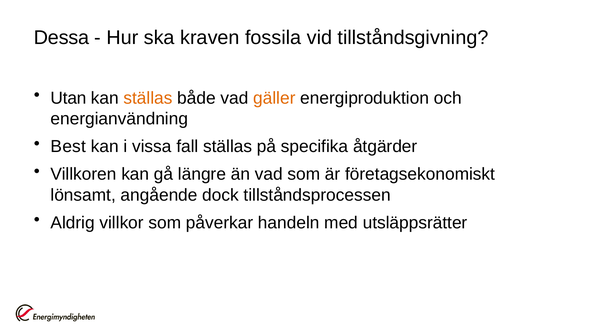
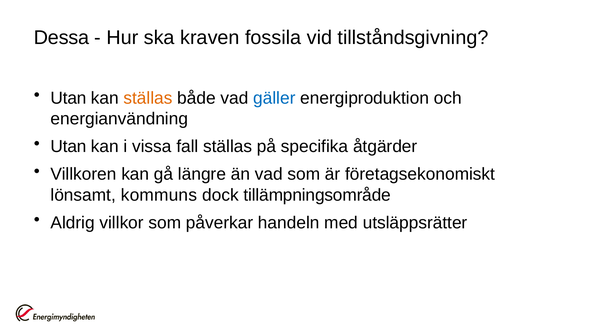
gäller colour: orange -> blue (274, 98)
Best: Best -> Utan (68, 147)
angående: angående -> kommuns (159, 195)
tillståndsprocessen: tillståndsprocessen -> tillämpningsområde (317, 195)
